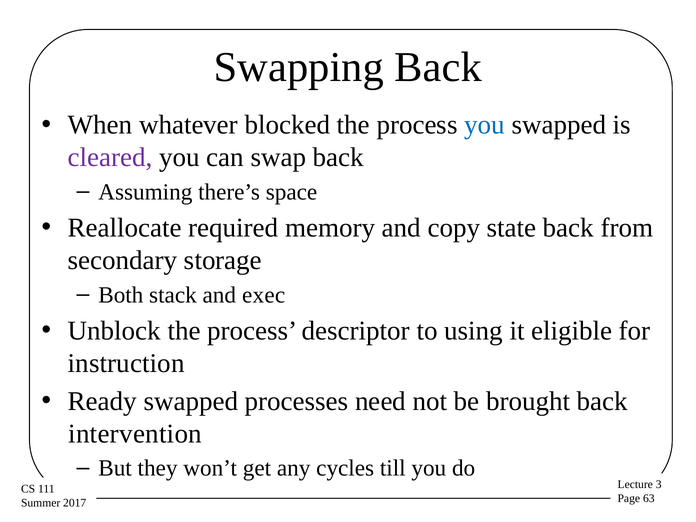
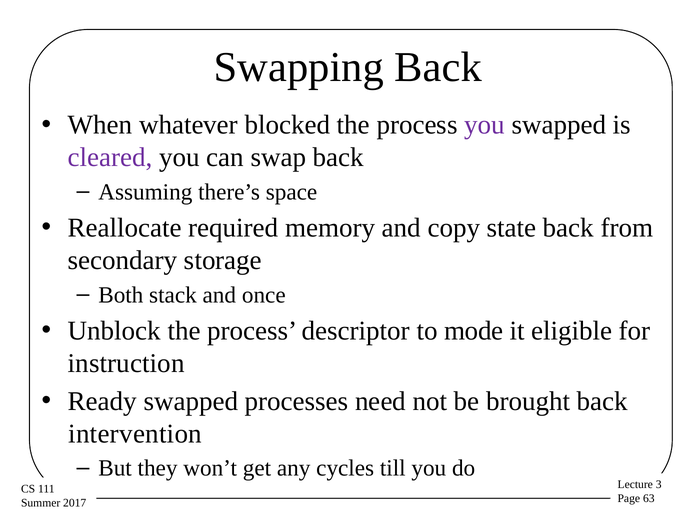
you colour: blue -> purple (485, 125)
exec: exec -> once (264, 295)
using: using -> mode (474, 331)
